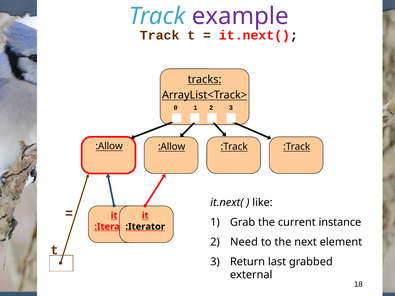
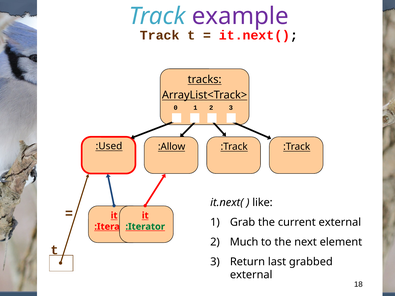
:Allow: :Allow -> :Used (109, 146)
current instance: instance -> external (340, 222)
:Iterator colour: black -> green (145, 227)
Need: Need -> Much (244, 242)
